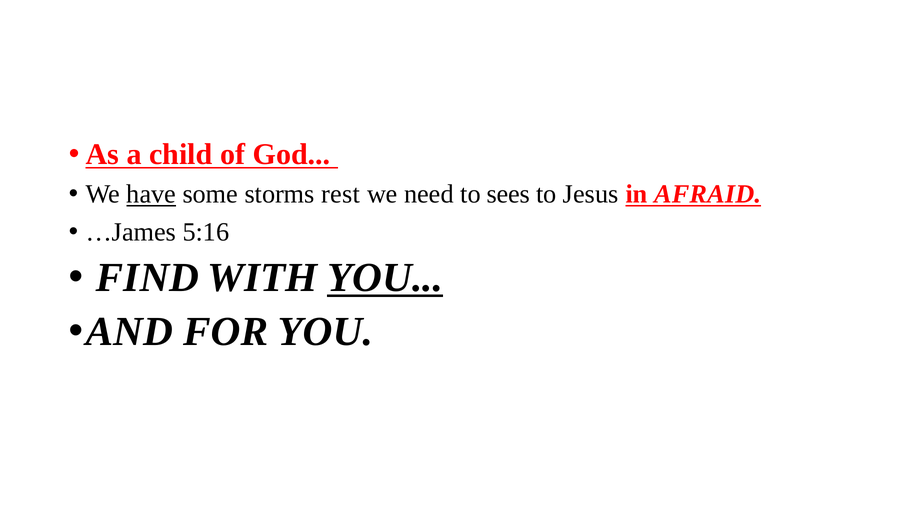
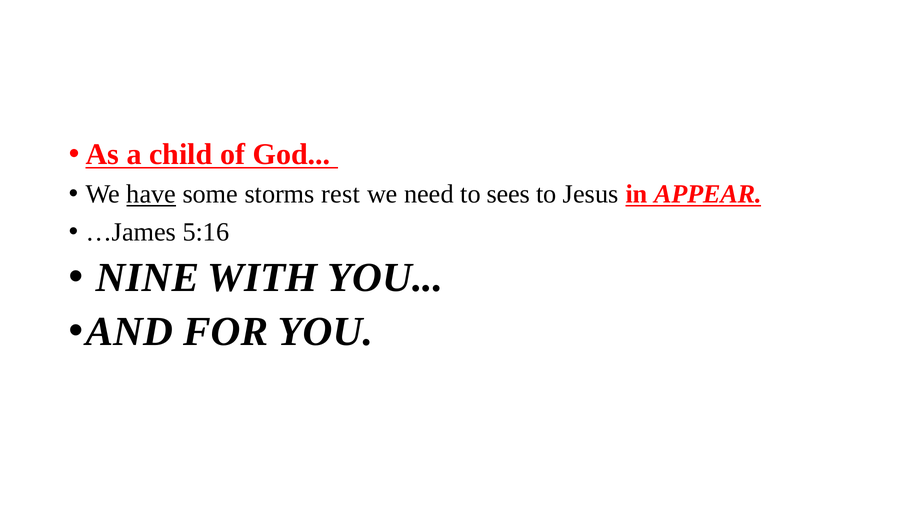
AFRAID: AFRAID -> APPEAR (708, 194)
FIND: FIND -> NINE (148, 278)
YOU underline: present -> none (385, 278)
